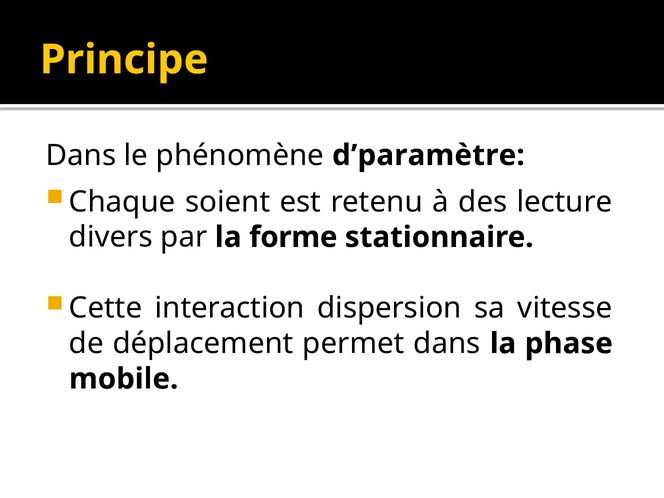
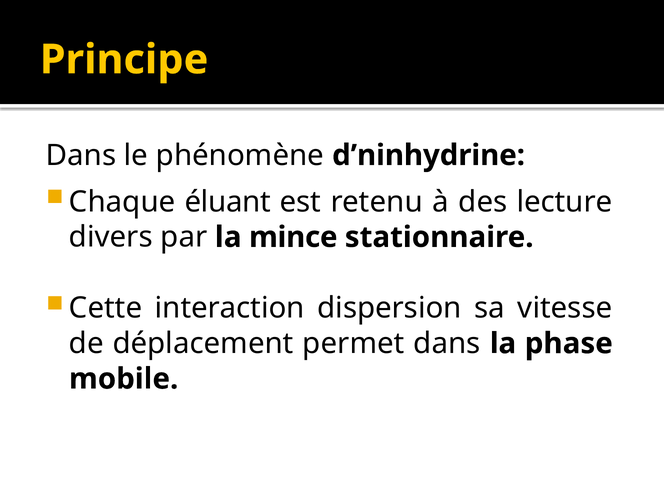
d’paramètre: d’paramètre -> d’ninhydrine (429, 155)
soient: soient -> éluant (228, 202)
forme: forme -> mince (293, 237)
